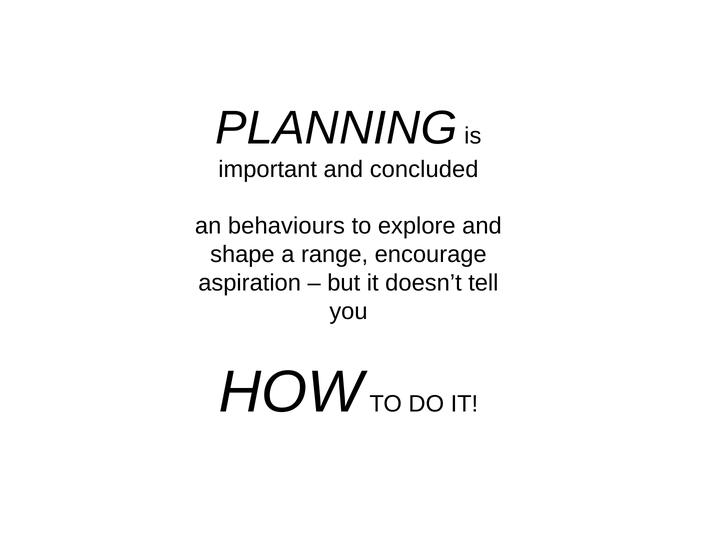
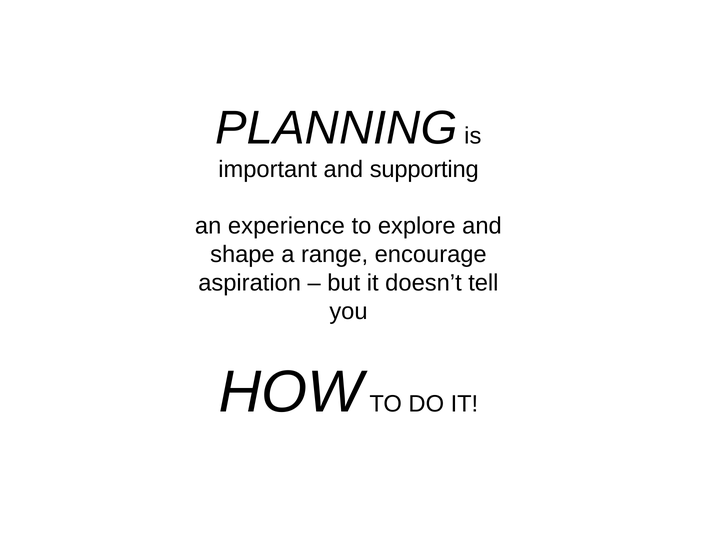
concluded: concluded -> supporting (424, 169)
behaviours: behaviours -> experience (286, 226)
